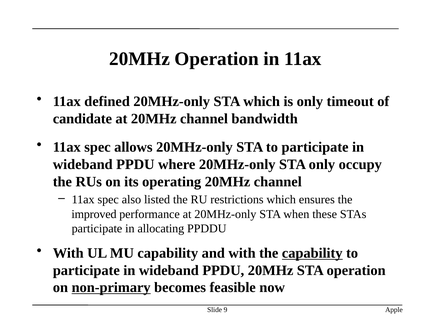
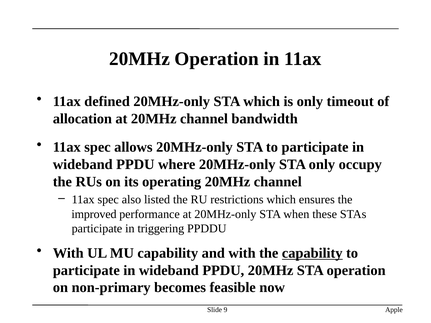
candidate: candidate -> allocation (82, 119)
allocating: allocating -> triggering (161, 229)
non-primary underline: present -> none (111, 288)
